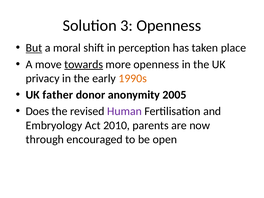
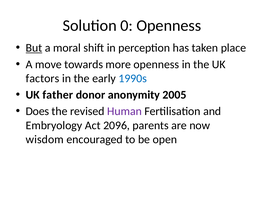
3: 3 -> 0 (127, 26)
towards underline: present -> none (84, 64)
privacy: privacy -> factors (43, 78)
1990s colour: orange -> blue (133, 78)
2010: 2010 -> 2096 (117, 125)
through: through -> wisdom (45, 140)
